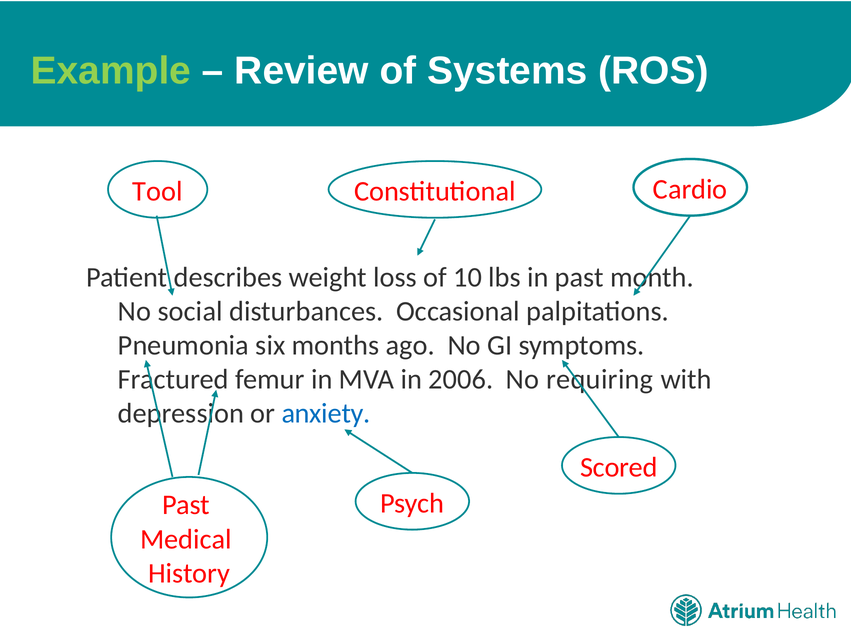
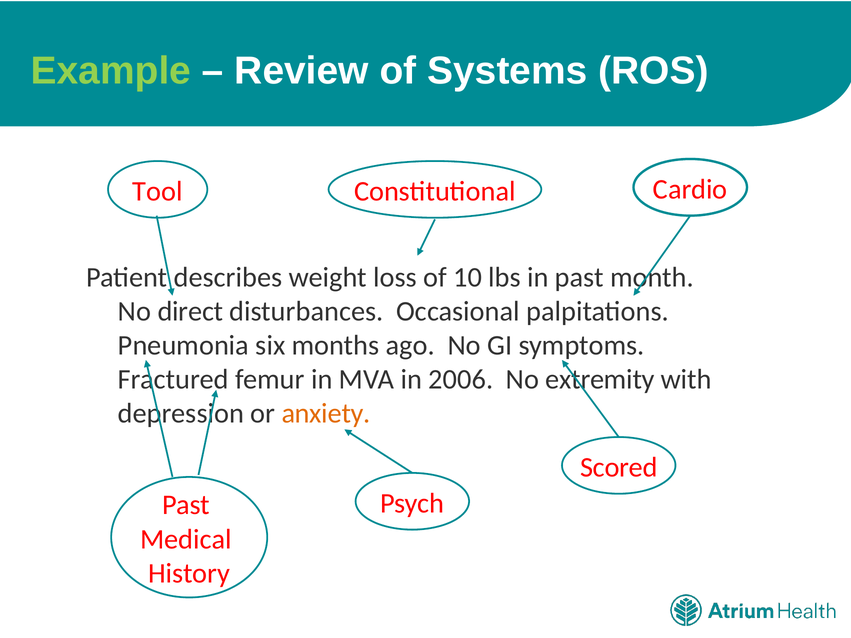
social: social -> direct (190, 312)
requiring: requiring -> extremity (600, 380)
anxiety colour: blue -> orange (326, 414)
